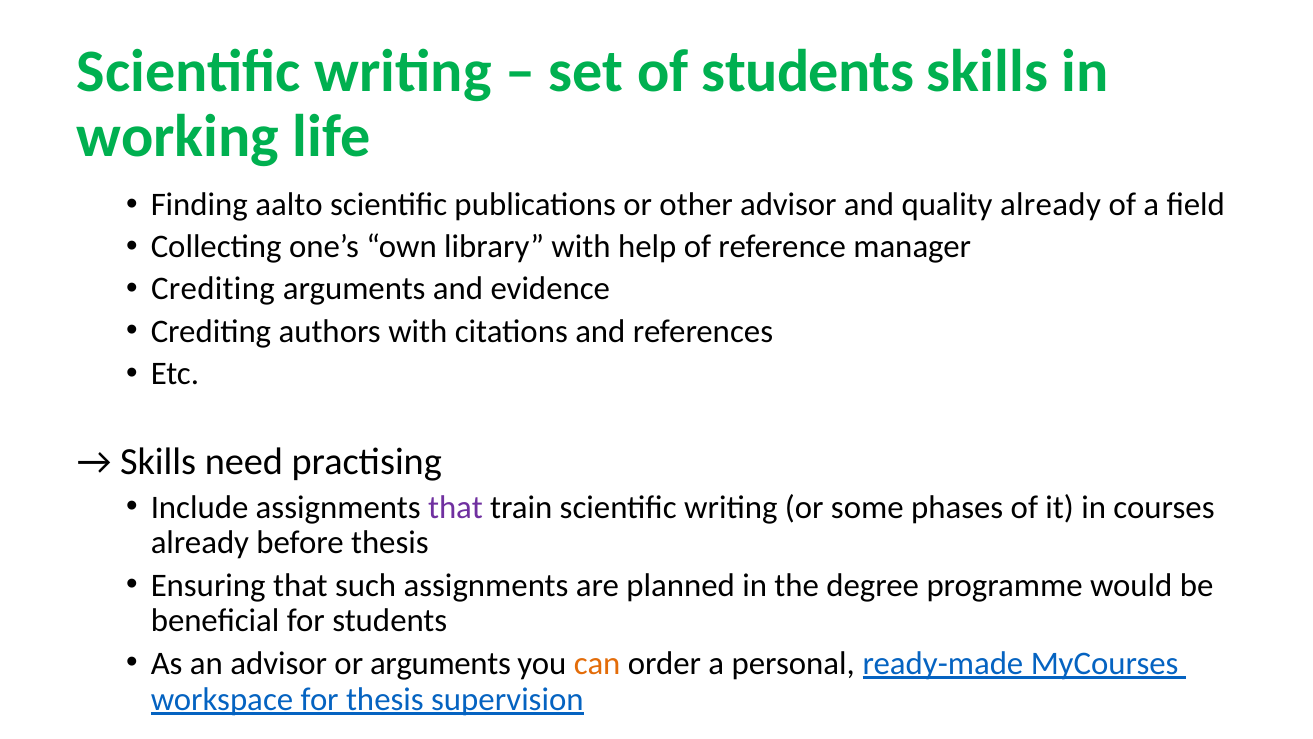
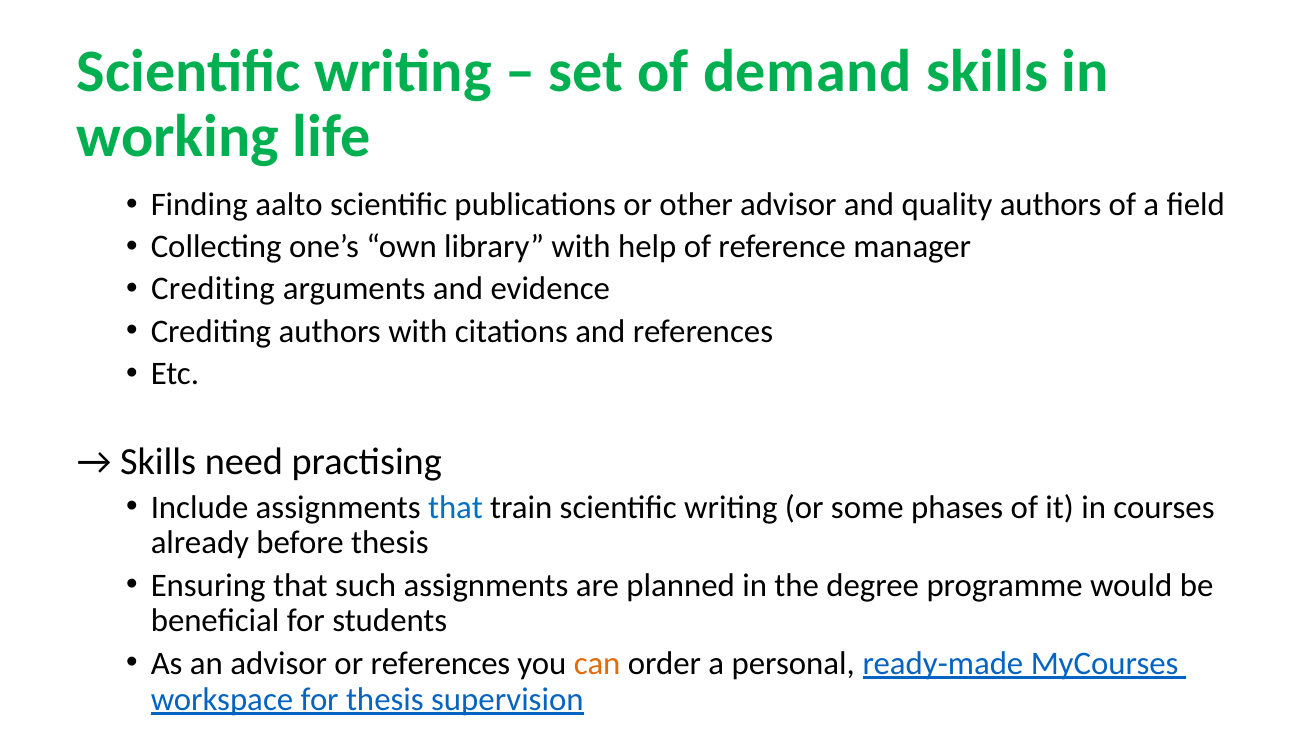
of students: students -> demand (807, 71)
quality already: already -> authors (1051, 204)
that colour: purple -> blue (455, 507)
or arguments: arguments -> references (440, 663)
